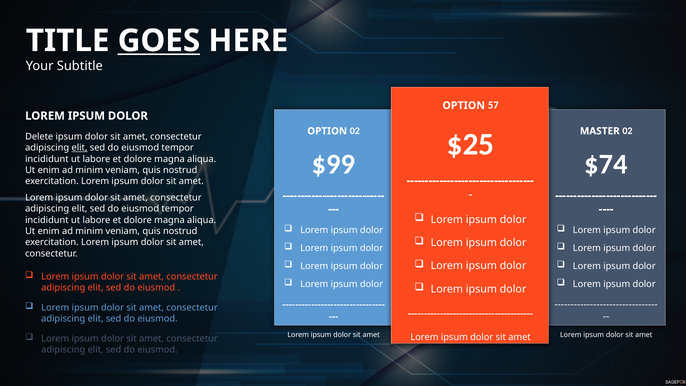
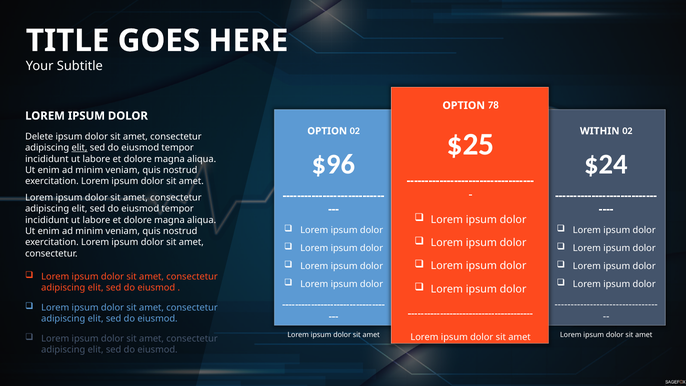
GOES underline: present -> none (159, 41)
57: 57 -> 78 (493, 105)
MASTER: MASTER -> WITHIN (600, 131)
$99: $99 -> $96 (334, 164)
$74: $74 -> $24 (606, 164)
